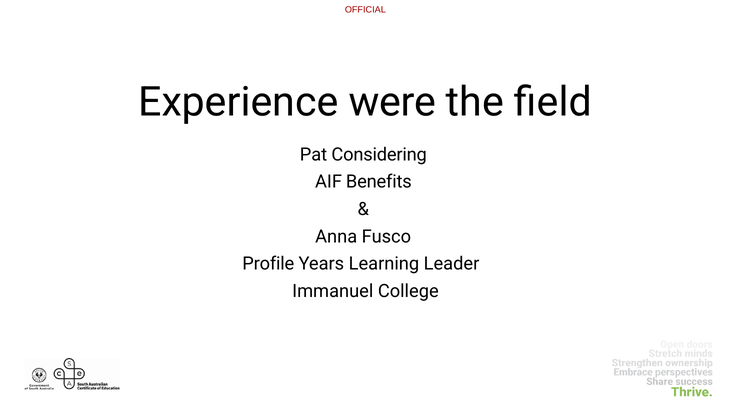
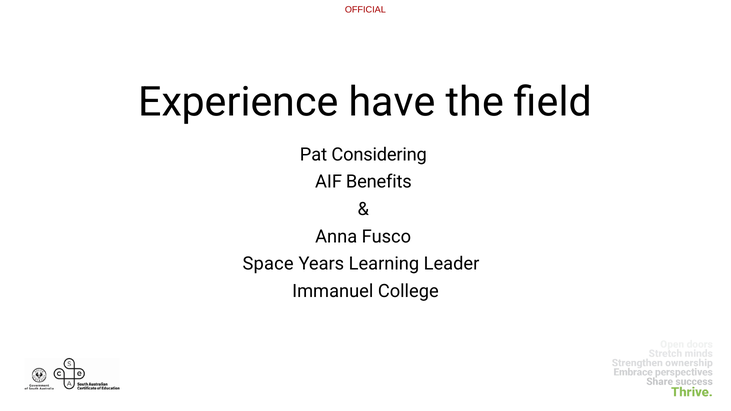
were: were -> have (392, 102)
Profile: Profile -> Space (268, 264)
